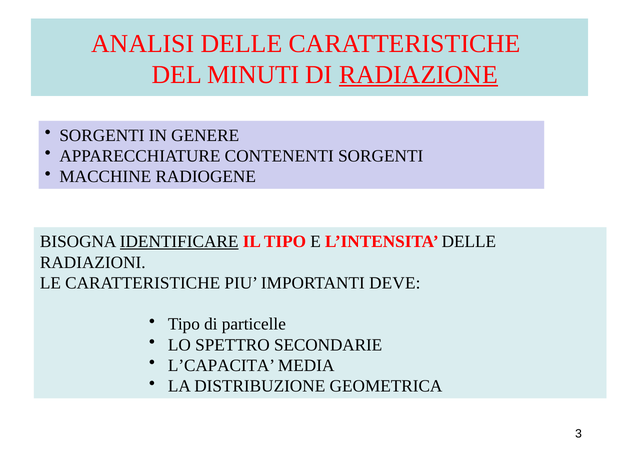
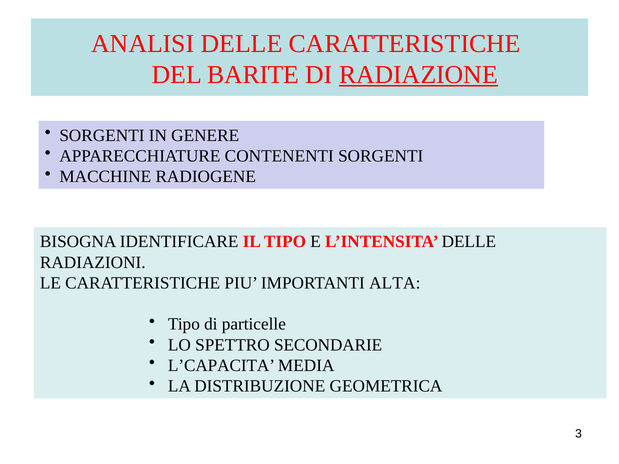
MINUTI: MINUTI -> BARITE (253, 75)
IDENTIFICARE underline: present -> none (179, 242)
DEVE: DEVE -> ALTA (395, 283)
